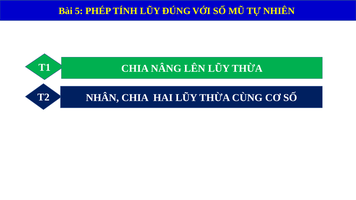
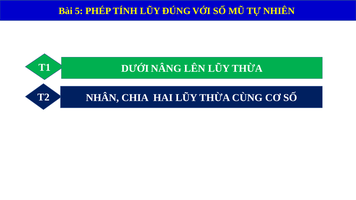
T1 CHIA: CHIA -> DƯỚI (135, 69)
